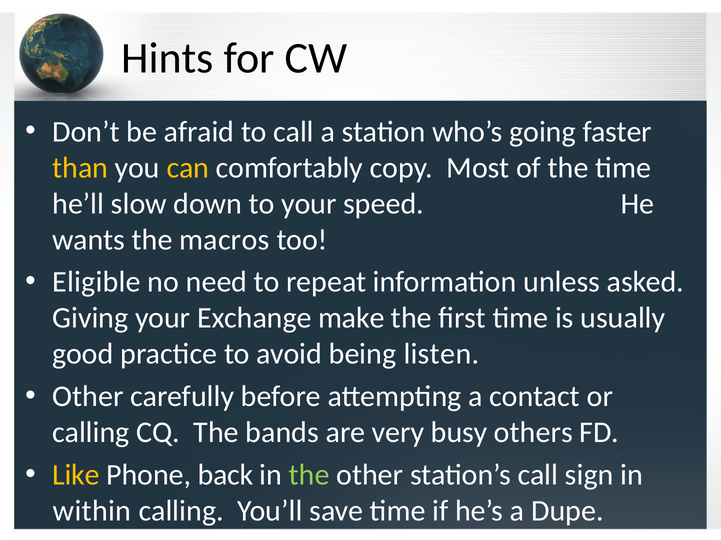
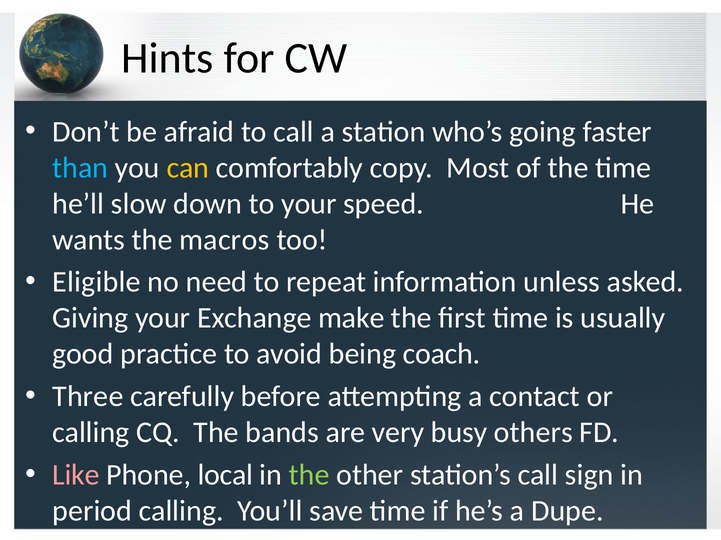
than colour: yellow -> light blue (80, 168)
listen: listen -> coach (442, 355)
Other: Other -> Three (88, 397)
Like colour: yellow -> pink (76, 476)
back: back -> local (225, 476)
within: within -> period (92, 512)
